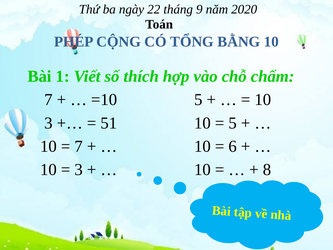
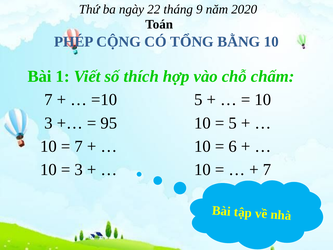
51: 51 -> 95 (109, 123)
8: 8 -> 7 (267, 170)
